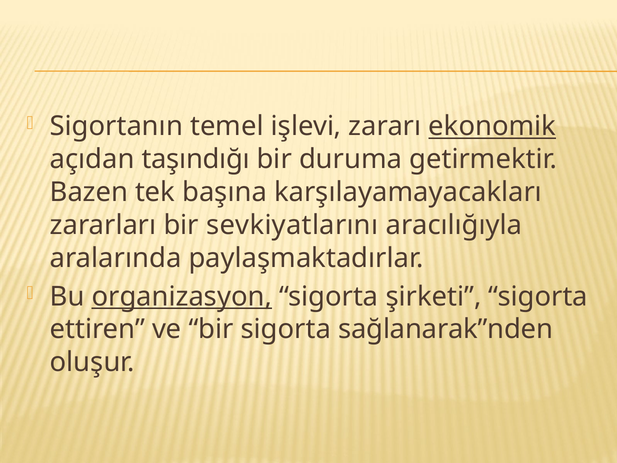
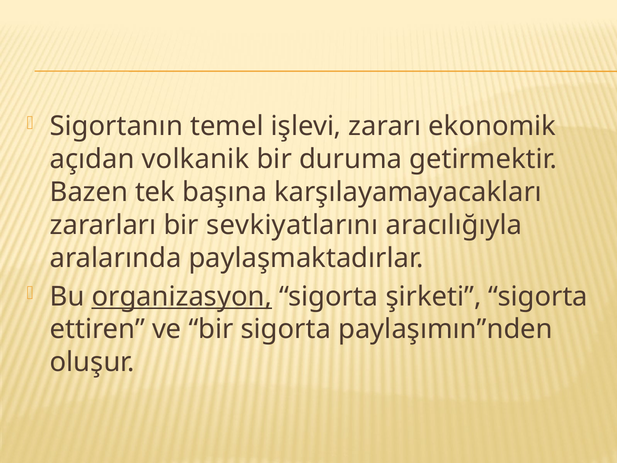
ekonomik underline: present -> none (492, 126)
taşındığı: taşındığı -> volkanik (195, 159)
sağlanarak”nden: sağlanarak”nden -> paylaşımın”nden (446, 329)
